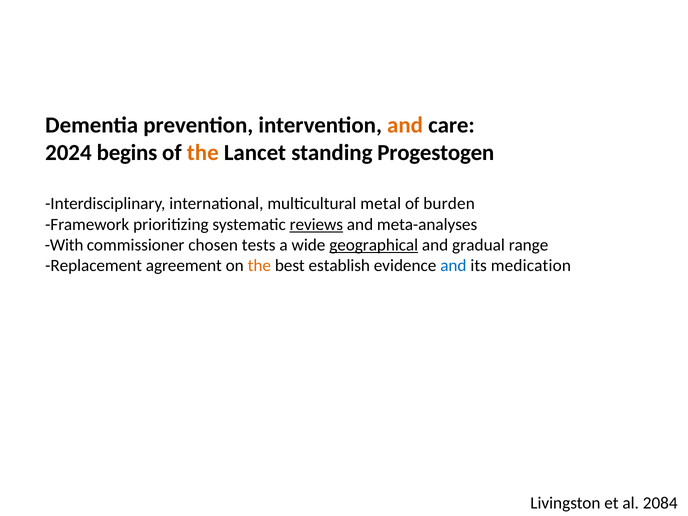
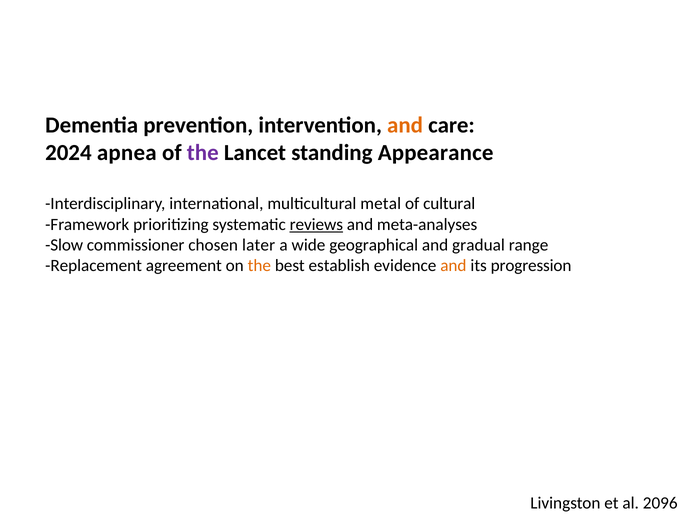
begins: begins -> apnea (127, 153)
the colour: orange -> purple (203, 153)
Progestogen: Progestogen -> Appearance (436, 153)
burden: burden -> cultural (449, 204)
With: With -> Slow (64, 245)
tests: tests -> later (259, 245)
geographical underline: present -> none (374, 245)
and colour: blue -> orange (453, 266)
medication: medication -> progression (531, 266)
2084: 2084 -> 2096 (660, 503)
